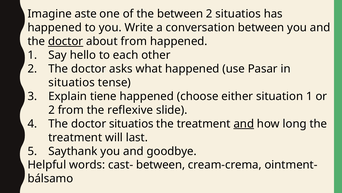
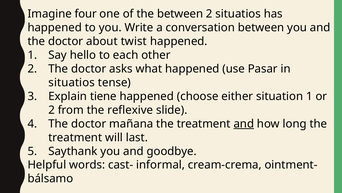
aste: aste -> four (86, 14)
doctor underline: present -> none (66, 41)
about from: from -> twist (134, 41)
doctor situatios: situatios -> mañana (131, 123)
cast- between: between -> informal (161, 164)
